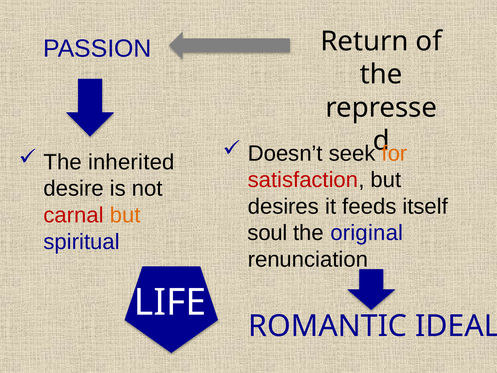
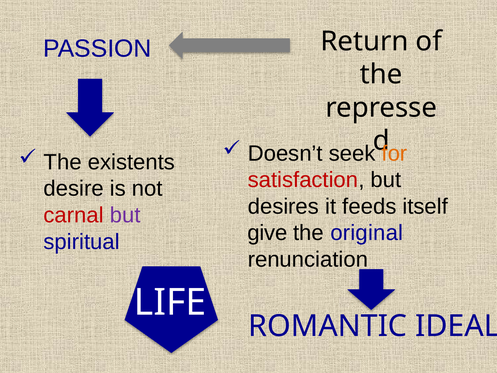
inherited: inherited -> existents (131, 162)
but colour: orange -> purple (125, 215)
soul: soul -> give (268, 233)
